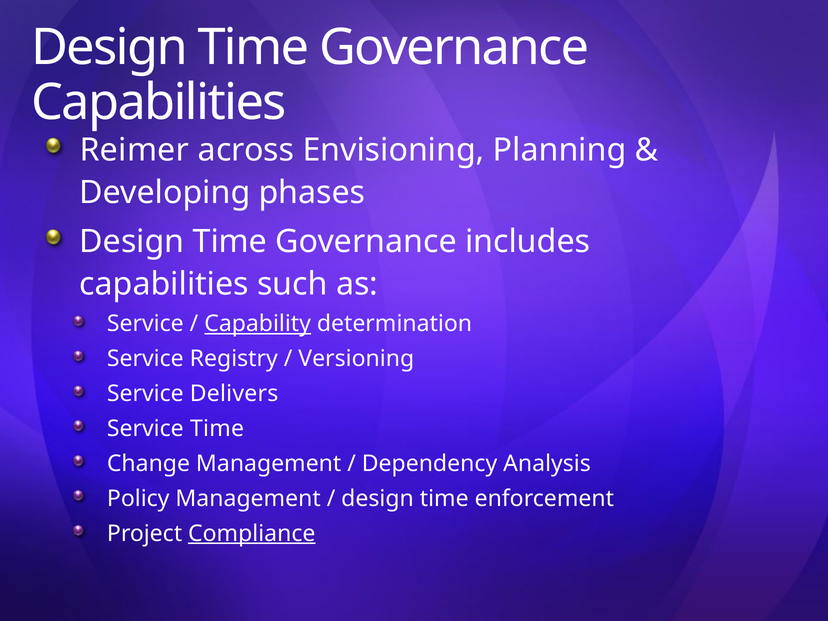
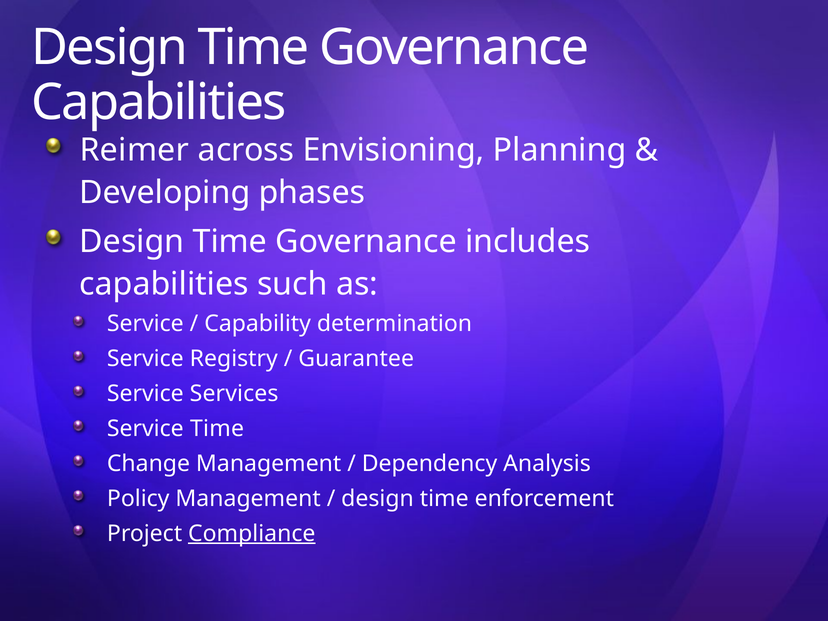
Capability underline: present -> none (258, 324)
Versioning: Versioning -> Guarantee (356, 359)
Delivers: Delivers -> Services (234, 394)
